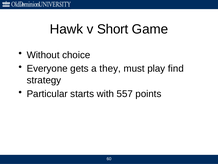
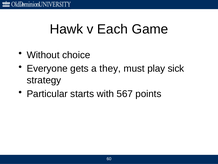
Short: Short -> Each (113, 29)
find: find -> sick (176, 68)
557: 557 -> 567 (125, 94)
